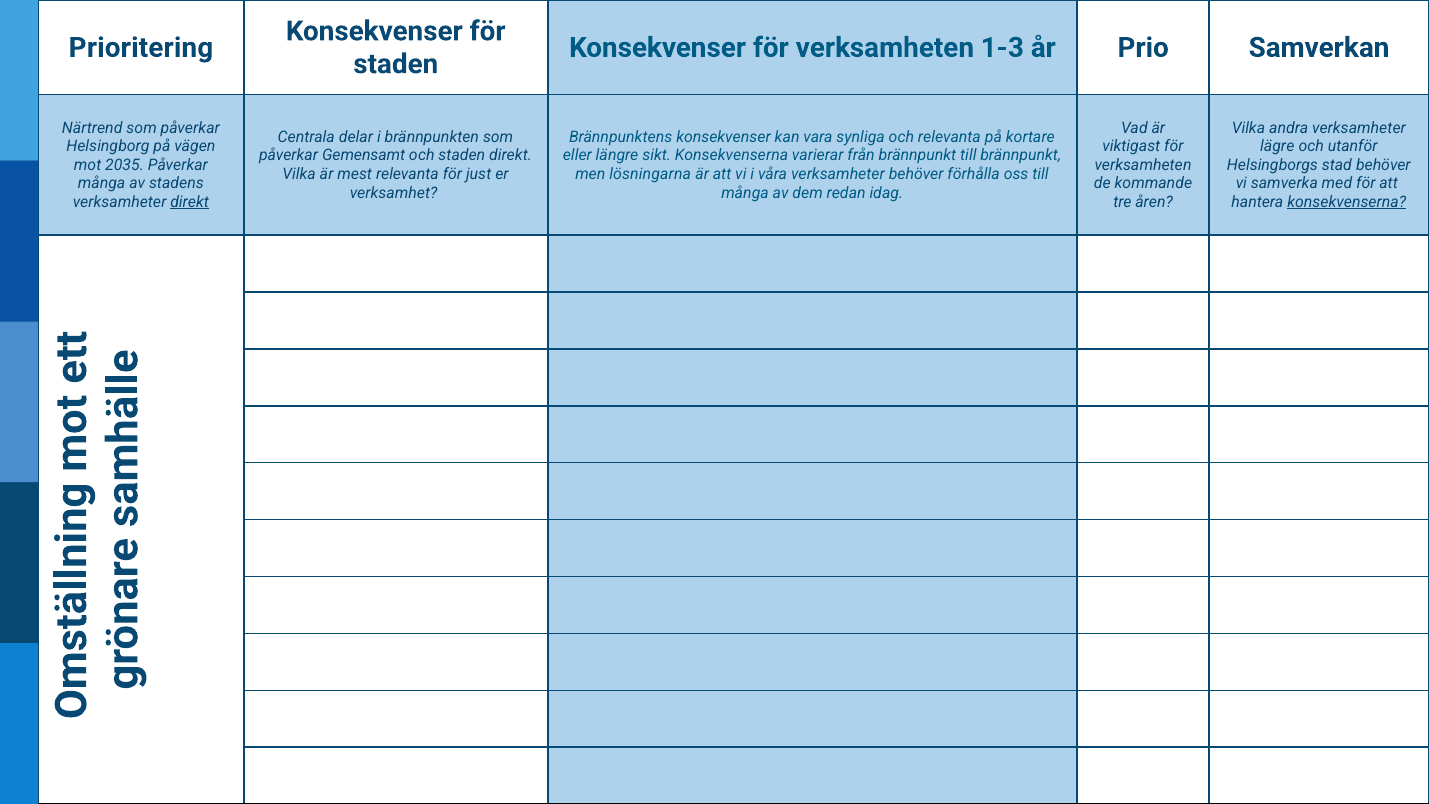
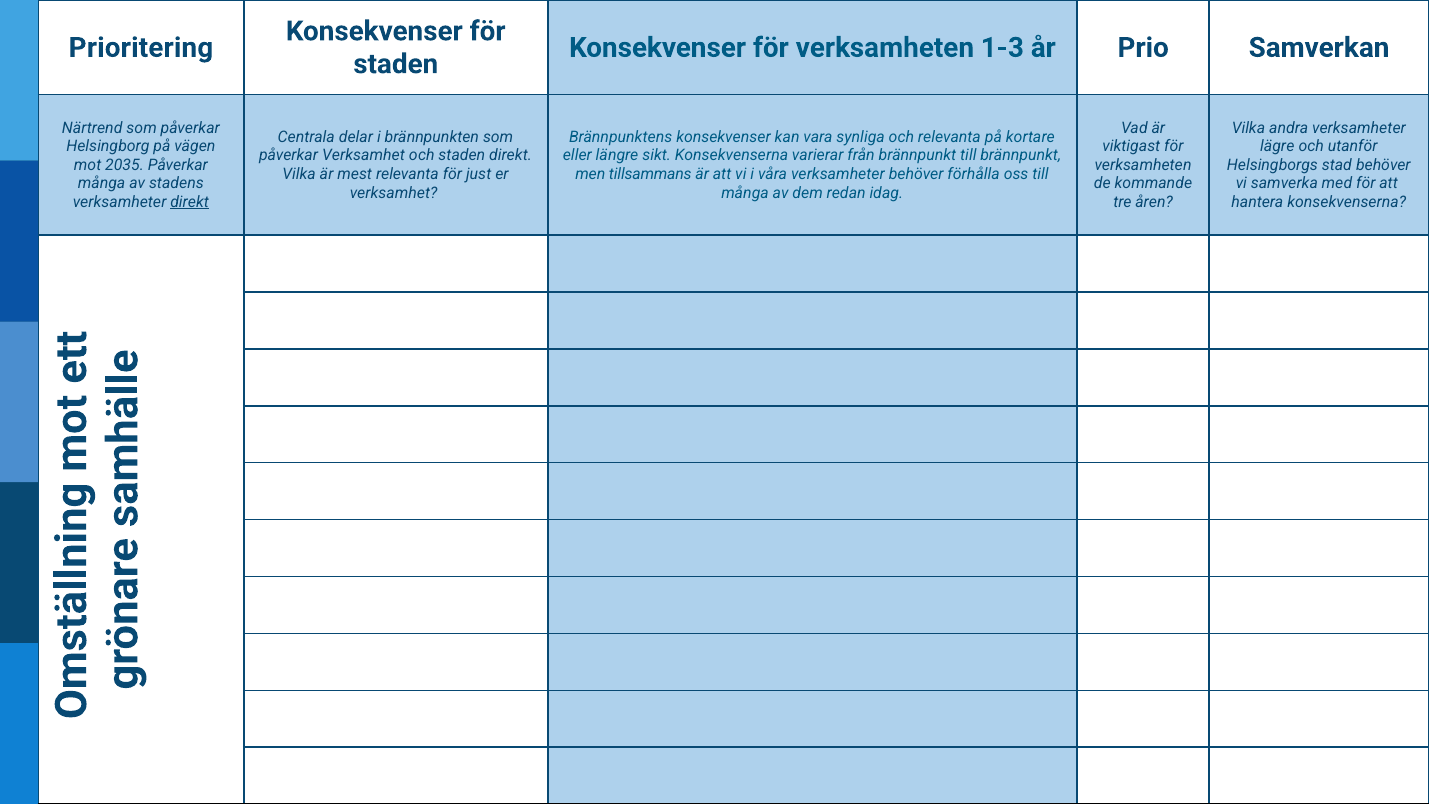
påverkar Gemensamt: Gemensamt -> Verksamhet (364, 156)
lösningarna: lösningarna -> tillsammans (650, 174)
konsekvenserna underline: present -> none (1347, 202)
